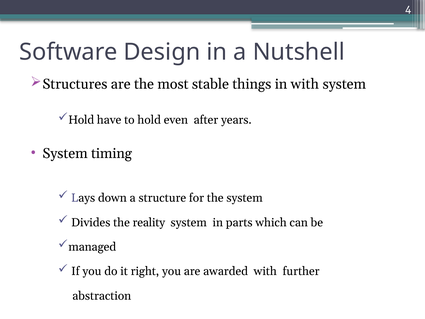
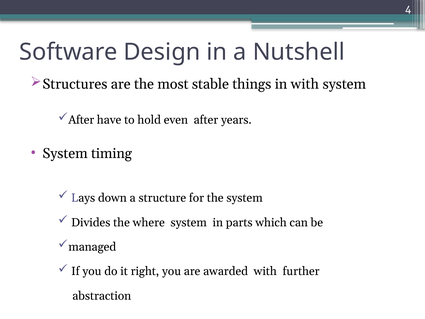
Hold: Hold -> After (81, 120)
reality: reality -> where (149, 222)
